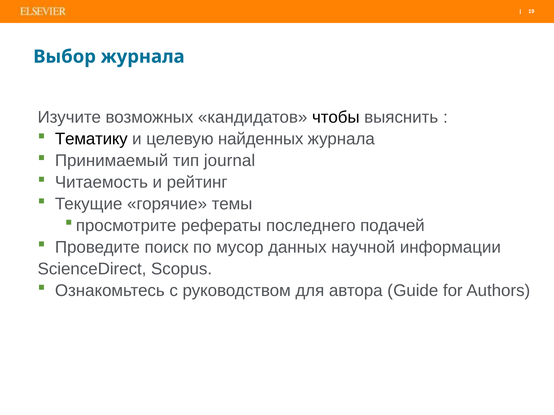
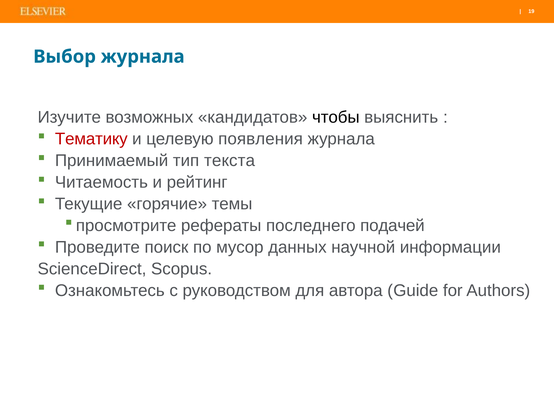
Тематику colour: black -> red (91, 139)
найденных: найденных -> появления (261, 139)
journal: journal -> текста (230, 161)
